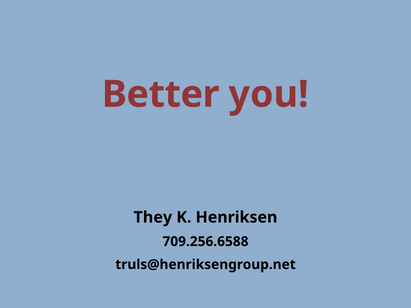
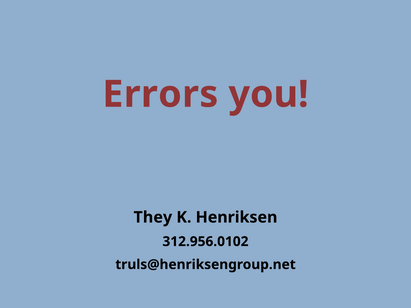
Better: Better -> Errors (160, 94)
709.256.6588: 709.256.6588 -> 312.956.0102 (205, 242)
